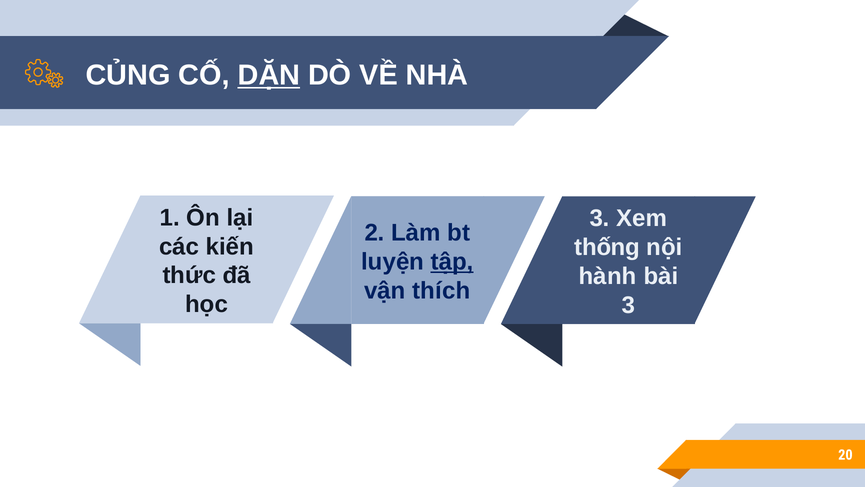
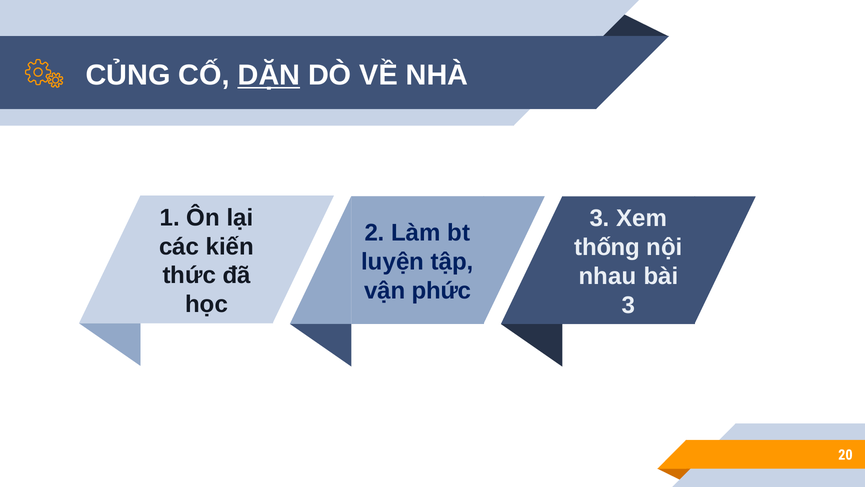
tập underline: present -> none (452, 262)
hành: hành -> nhau (608, 276)
thích: thích -> phức (442, 290)
